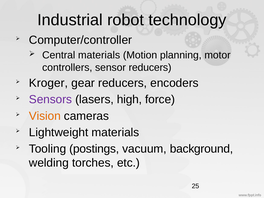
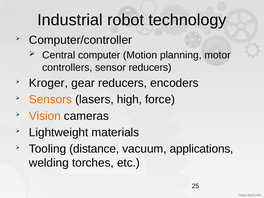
Central materials: materials -> computer (99, 55)
Sensors colour: purple -> orange (51, 100)
postings: postings -> distance (94, 149)
background: background -> applications (202, 149)
